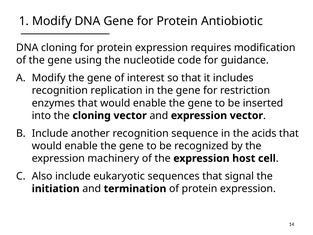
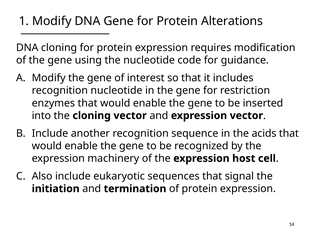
Antiobiotic: Antiobiotic -> Alterations (232, 21)
recognition replication: replication -> nucleotide (116, 90)
